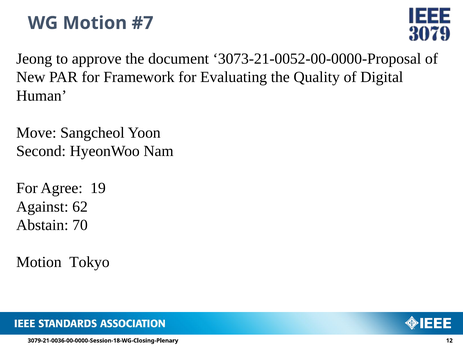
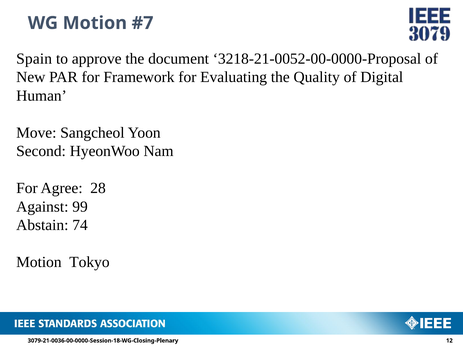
Jeong: Jeong -> Spain (34, 59)
3073-21-0052-00-0000-Proposal: 3073-21-0052-00-0000-Proposal -> 3218-21-0052-00-0000-Proposal (317, 59)
19: 19 -> 28 (98, 188)
62: 62 -> 99 (80, 207)
70: 70 -> 74 (80, 225)
